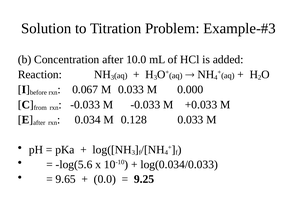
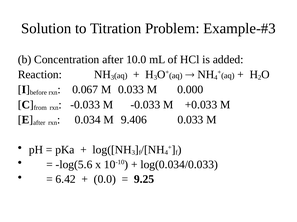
0.128: 0.128 -> 9.406 (134, 120)
9.65: 9.65 -> 6.42 (66, 180)
